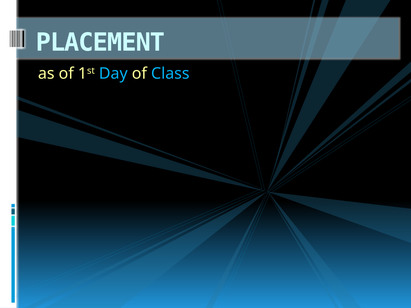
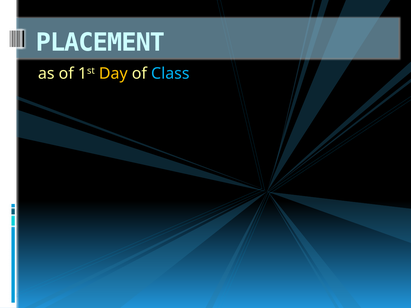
Day colour: light blue -> yellow (113, 74)
